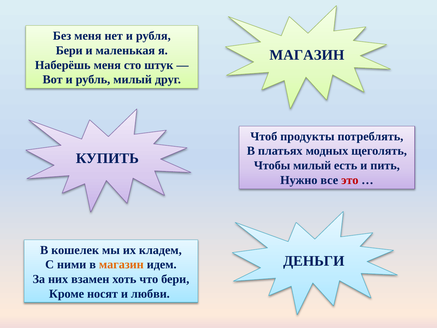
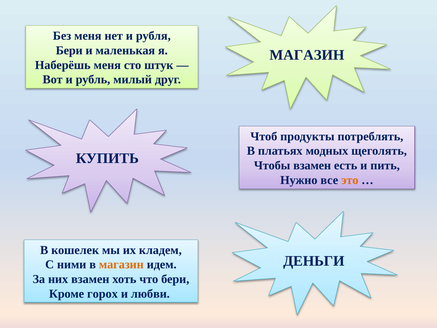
Чтобы милый: милый -> взамен (312, 165)
это colour: red -> orange (350, 180)
носят: носят -> горох (102, 294)
